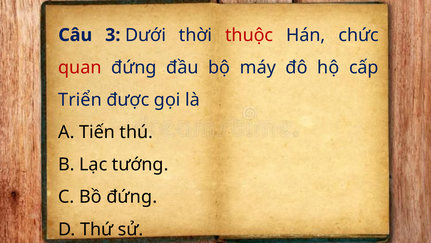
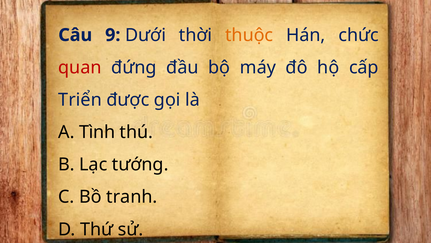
3: 3 -> 9 (113, 35)
thuộc colour: red -> orange (249, 35)
Tiến: Tiến -> Tình (97, 132)
Bồ đứng: đứng -> tranh (132, 197)
